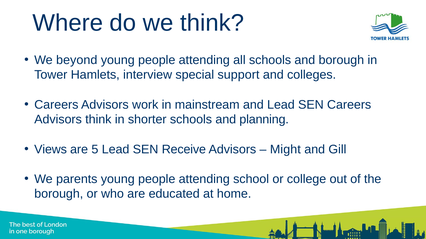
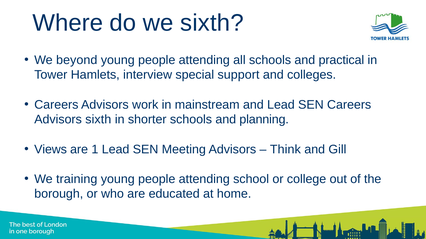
we think: think -> sixth (212, 23)
and borough: borough -> practical (341, 60)
Advisors think: think -> sixth (98, 120)
5: 5 -> 1 (95, 150)
Receive: Receive -> Meeting (184, 150)
Might: Might -> Think (285, 150)
parents: parents -> training (77, 179)
